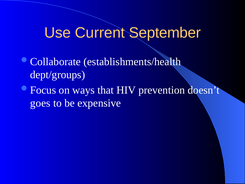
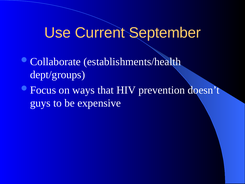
goes: goes -> guys (40, 103)
